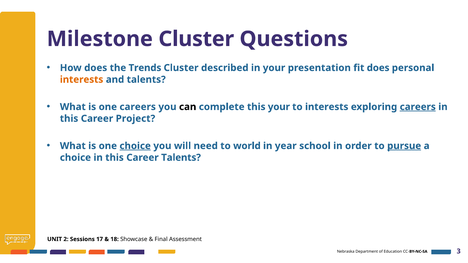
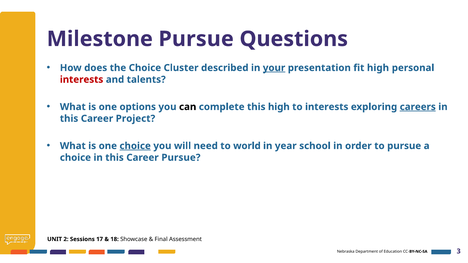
Milestone Cluster: Cluster -> Pursue (196, 39)
the Trends: Trends -> Choice (145, 68)
your underline: none -> present (274, 68)
fit does: does -> high (378, 68)
interests colour: orange -> red (82, 80)
one careers: careers -> options (138, 107)
this your: your -> high (279, 107)
pursue underline: present -> none (404, 146)
Career Talents: Talents -> Pursue (181, 158)
